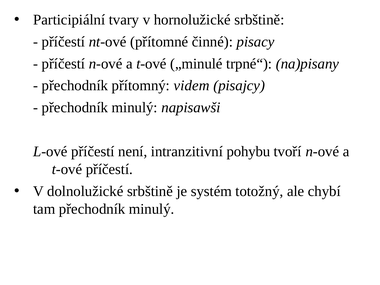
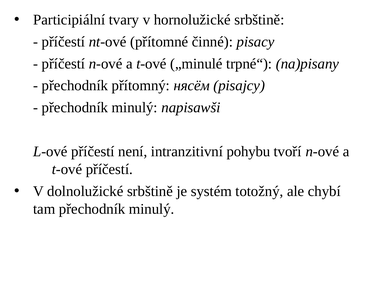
videm: videm -> нясём (192, 86)
